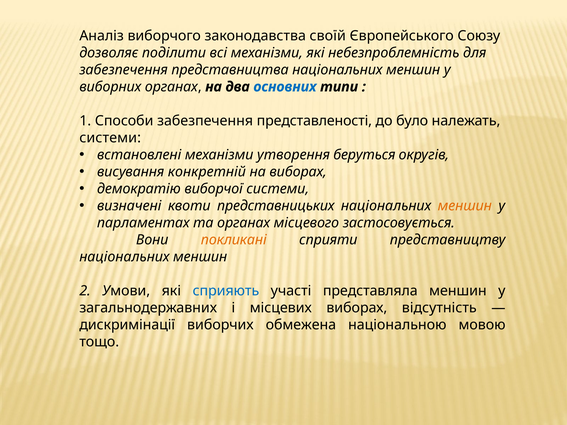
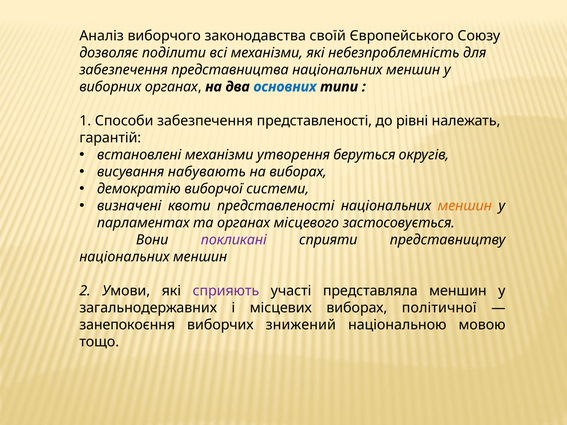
було: було -> рівні (412, 121)
системи: системи -> гарантій (110, 138)
конкретній: конкретній -> набувають (207, 172)
квоти представницьких: представницьких -> представленості (276, 206)
покликані colour: orange -> purple (234, 240)
сприяють colour: blue -> purple (226, 291)
відсутність: відсутність -> політичної (439, 308)
дискримінації: дискримінації -> занепокоєння (127, 325)
обмежена: обмежена -> знижений (301, 325)
